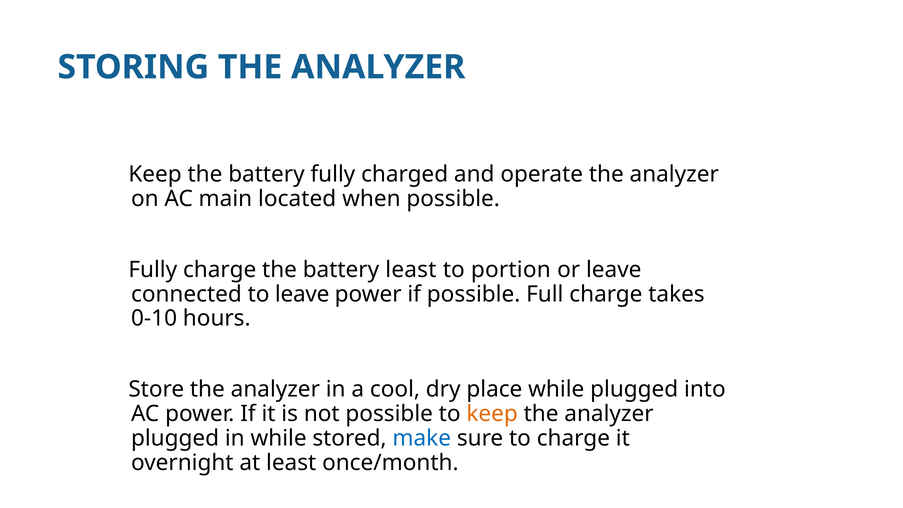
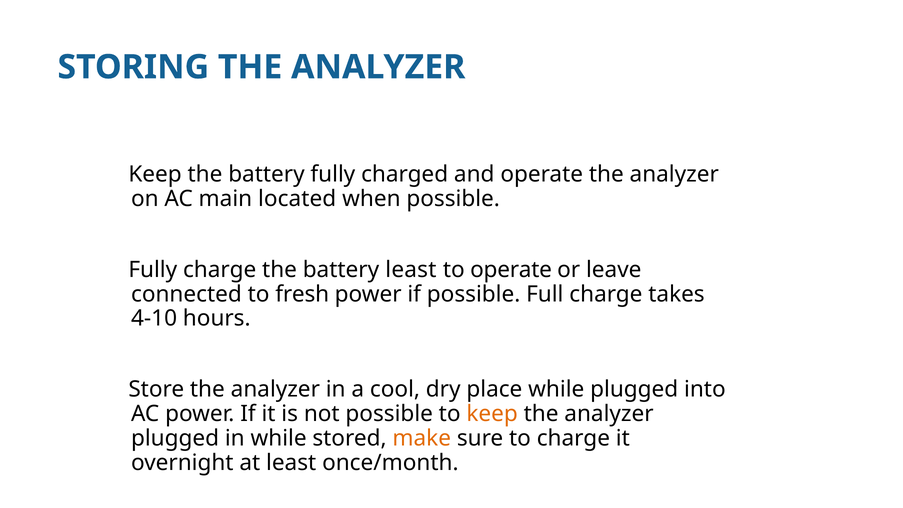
to portion: portion -> operate (511, 270)
to leave: leave -> fresh (302, 294)
0-10: 0-10 -> 4-10 (154, 318)
make colour: blue -> orange (422, 438)
